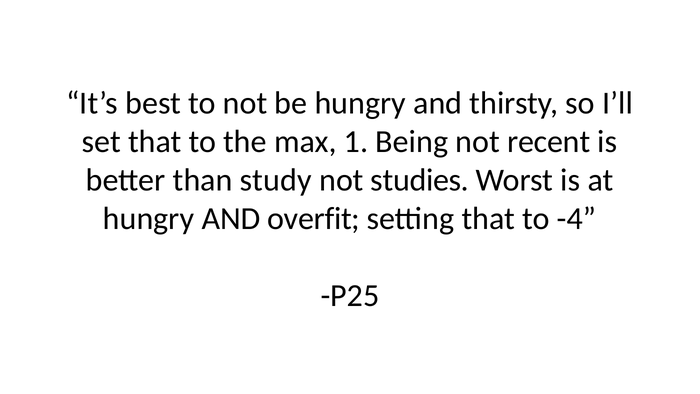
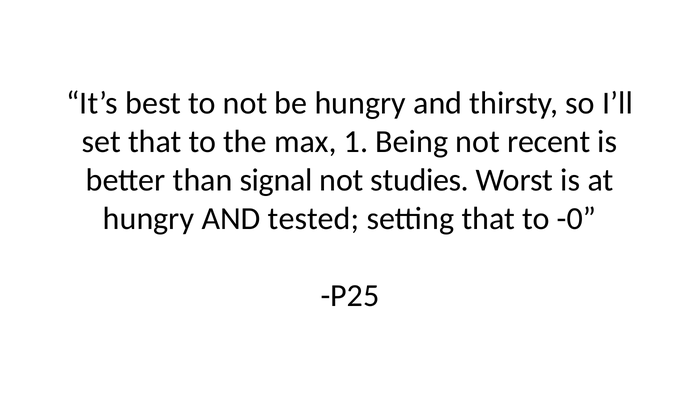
study: study -> signal (276, 180)
overfit: overfit -> tested (314, 218)
-4: -4 -> -0 (577, 218)
